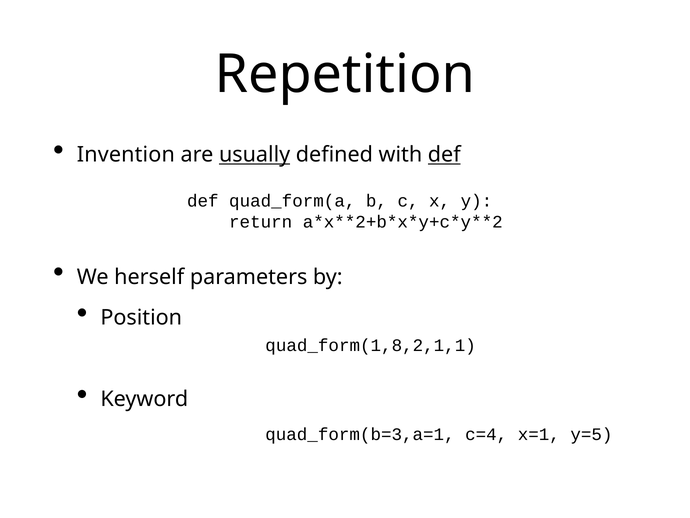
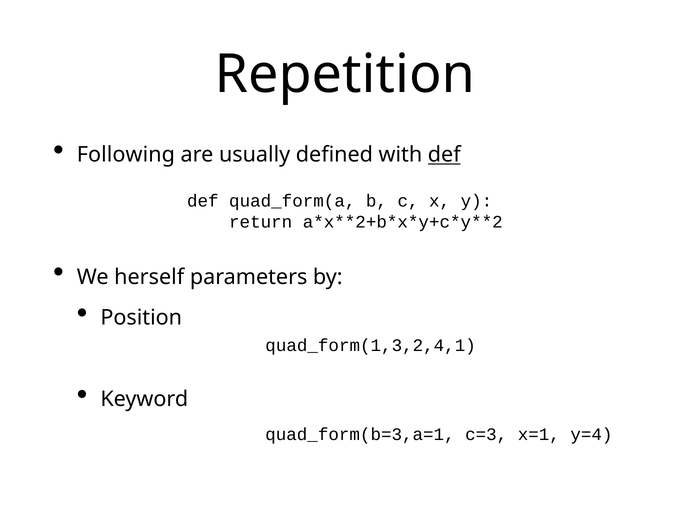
Invention: Invention -> Following (126, 155)
usually underline: present -> none (255, 155)
quad_form(1,8,2,1,1: quad_form(1,8,2,1,1 -> quad_form(1,3,2,4,1 (371, 345)
c=4: c=4 -> c=3 (486, 434)
y=5: y=5 -> y=4 (591, 434)
